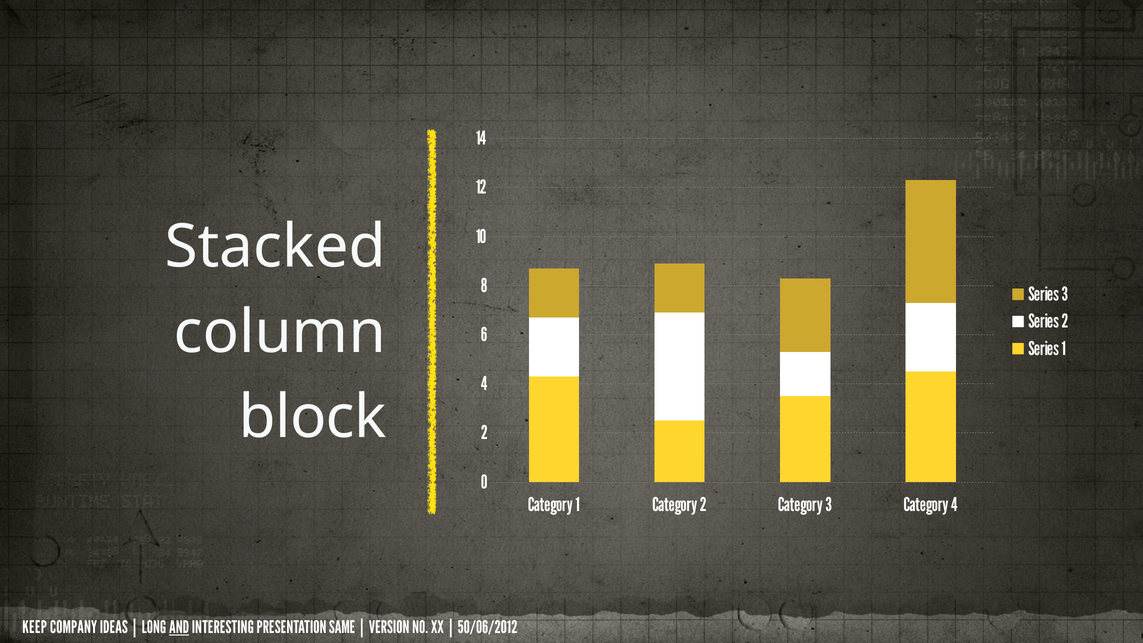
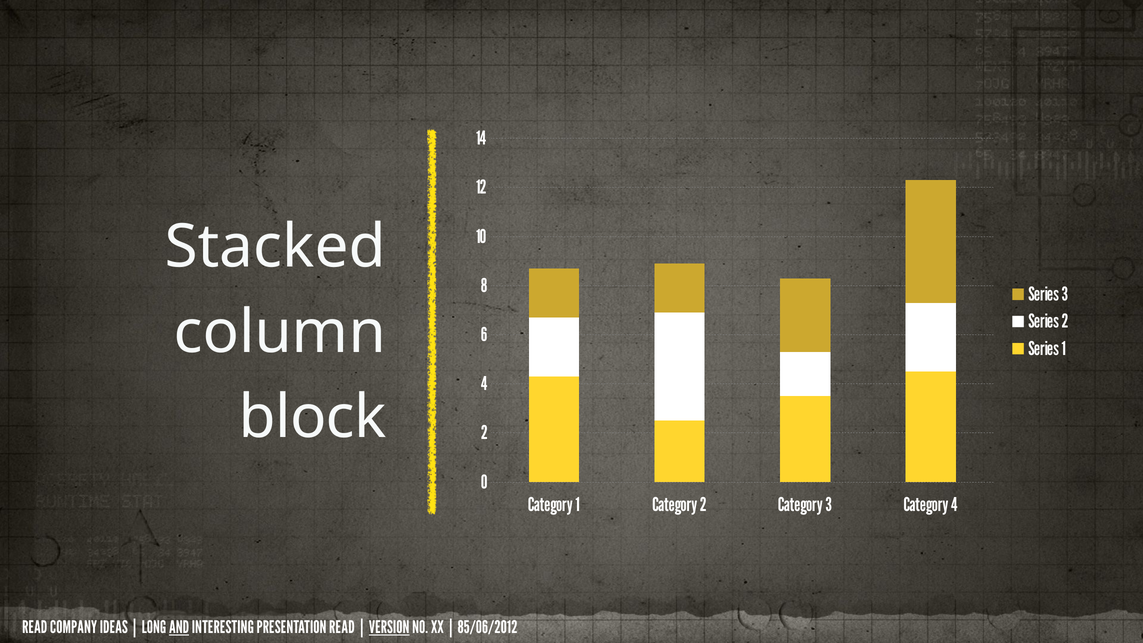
KEEP: KEEP -> READ (35, 627)
PRESENTATION SAME: SAME -> READ (342, 627)
VERSION underline: none -> present (389, 627)
50/06/2012: 50/06/2012 -> 85/06/2012 (488, 627)
